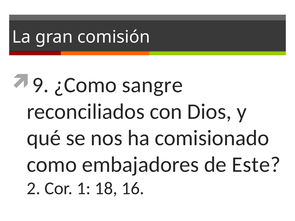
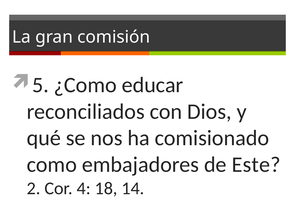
9: 9 -> 5 (40, 85)
sangre: sangre -> educar (153, 85)
1: 1 -> 4 (84, 189)
16: 16 -> 14 (133, 189)
